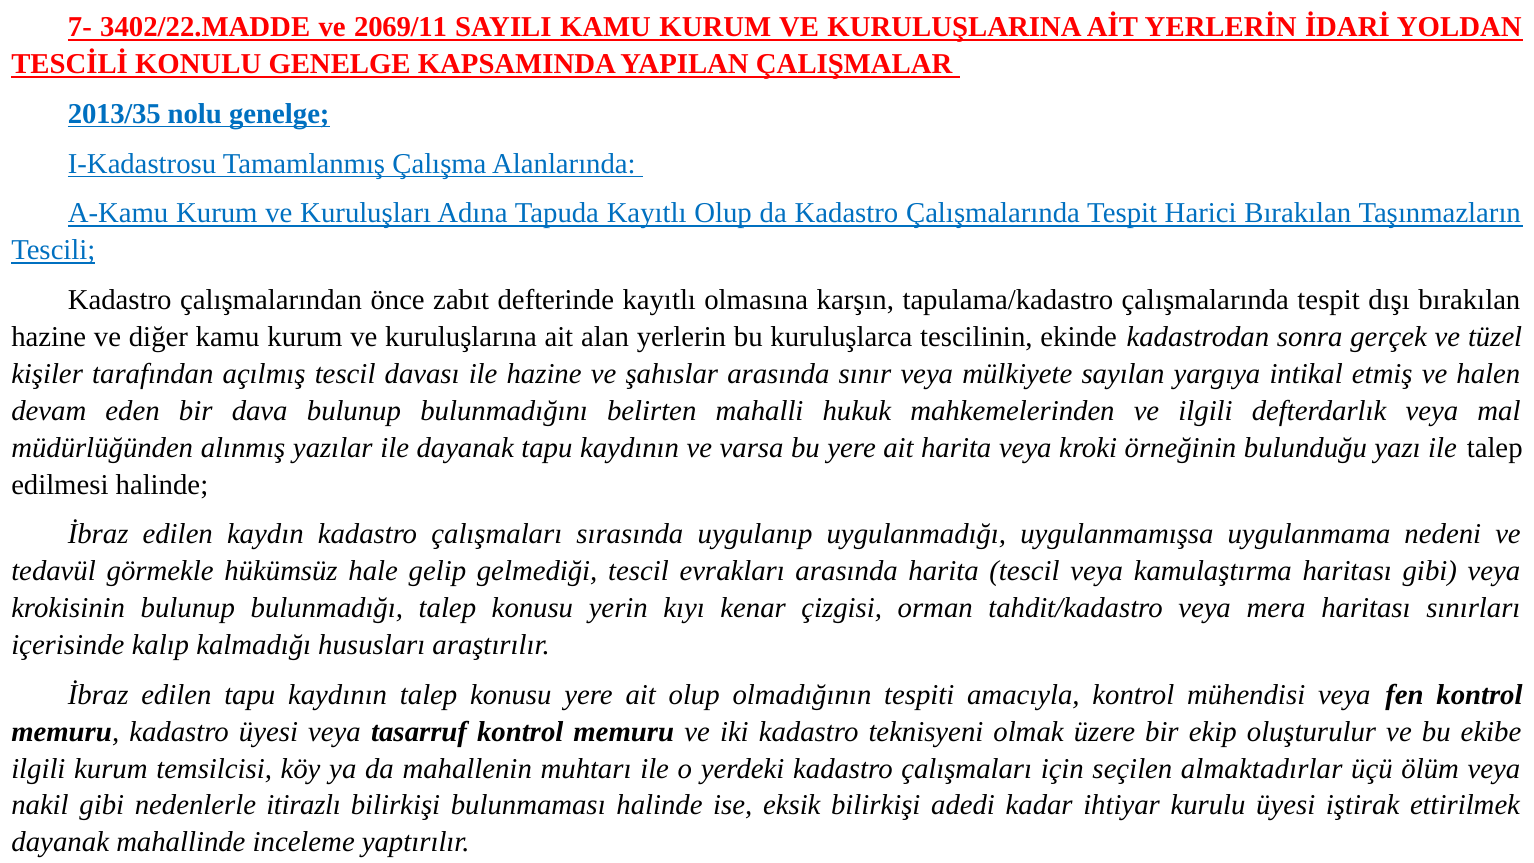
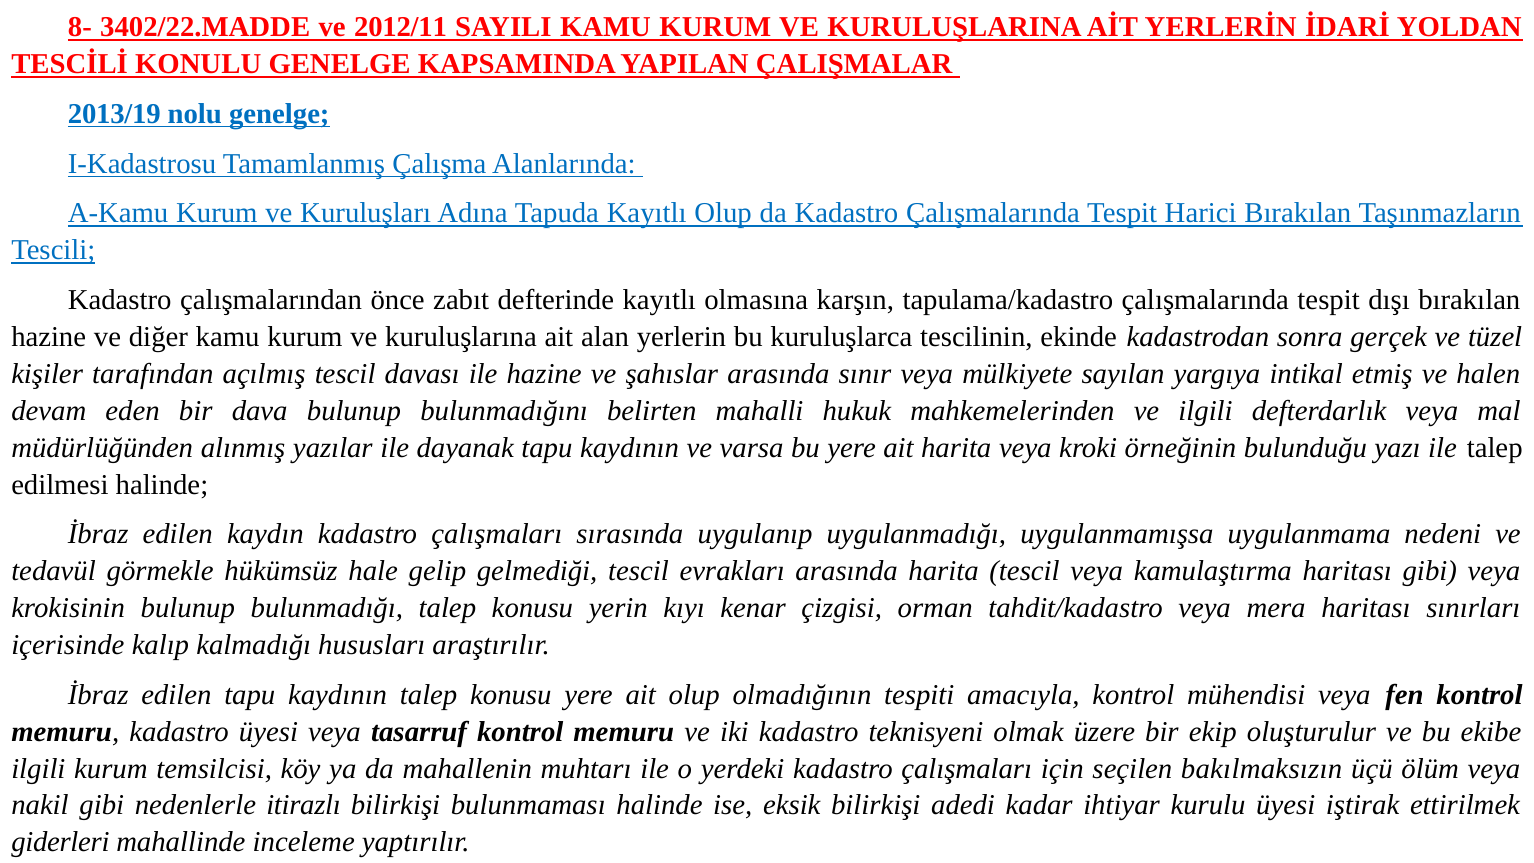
7-: 7- -> 8- (80, 27)
2069/11: 2069/11 -> 2012/11 (401, 27)
2013/35: 2013/35 -> 2013/19 (114, 114)
almaktadırlar: almaktadırlar -> bakılmaksızın (1262, 768)
dayanak: dayanak -> giderleri (60, 842)
